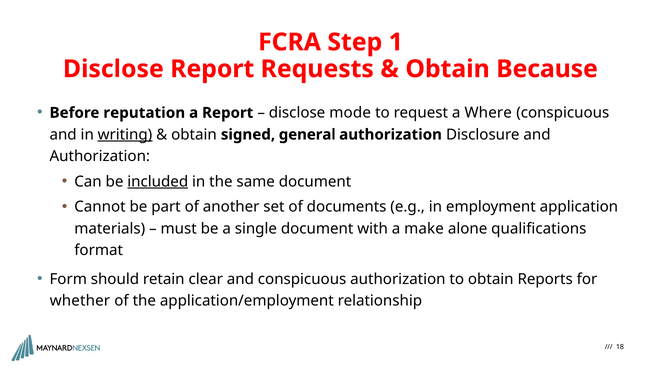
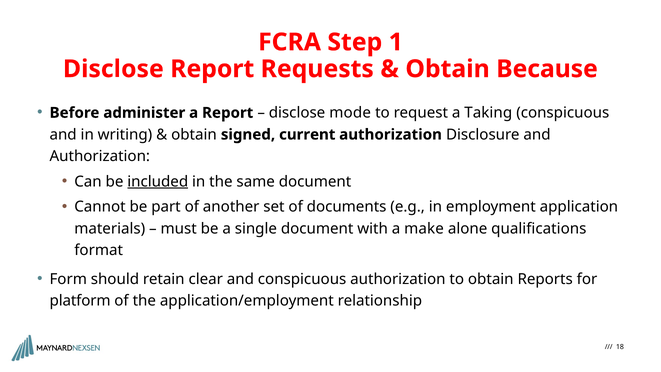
reputation: reputation -> administer (144, 113)
Where: Where -> Taking (488, 113)
writing underline: present -> none (125, 135)
general: general -> current (307, 135)
whether: whether -> platform (80, 301)
